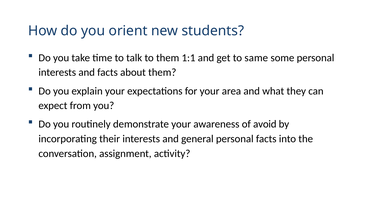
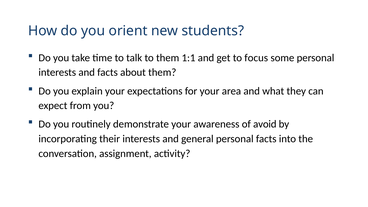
same: same -> focus (256, 58)
